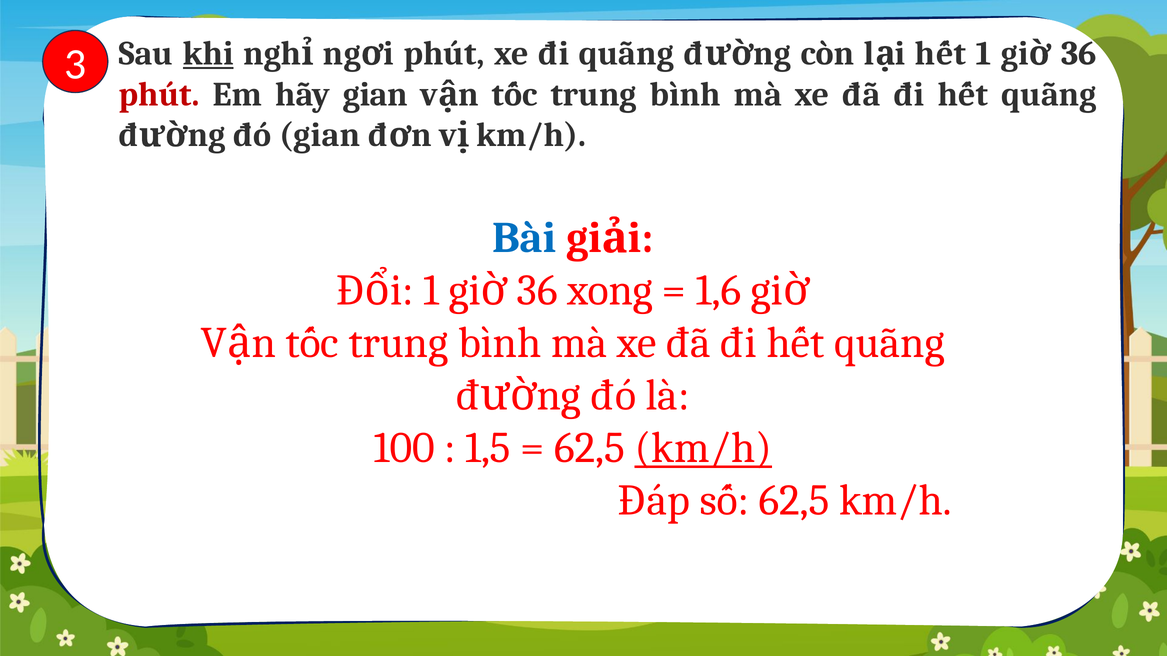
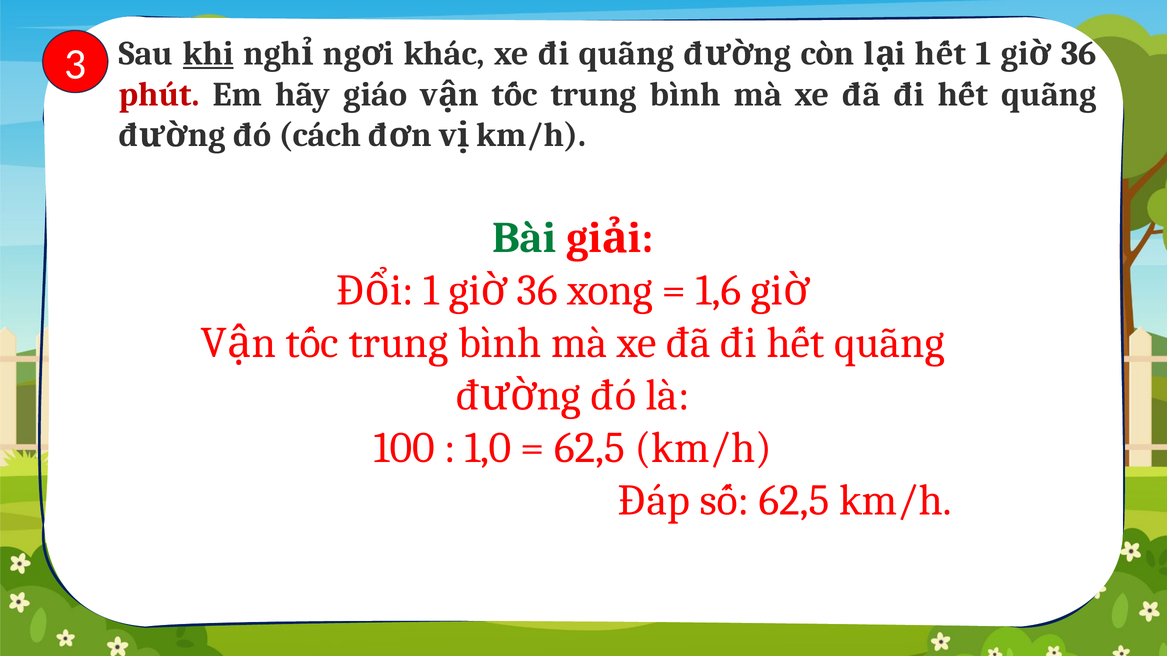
phút: phút -> khác (444, 54)
hãy gian: gian -> giáo (375, 94)
đó gian: gian -> cách (320, 135)
Bài colour: blue -> green (524, 238)
1,5: 1,5 -> 1,0 (488, 448)
km/h underline: present -> none (703, 448)
